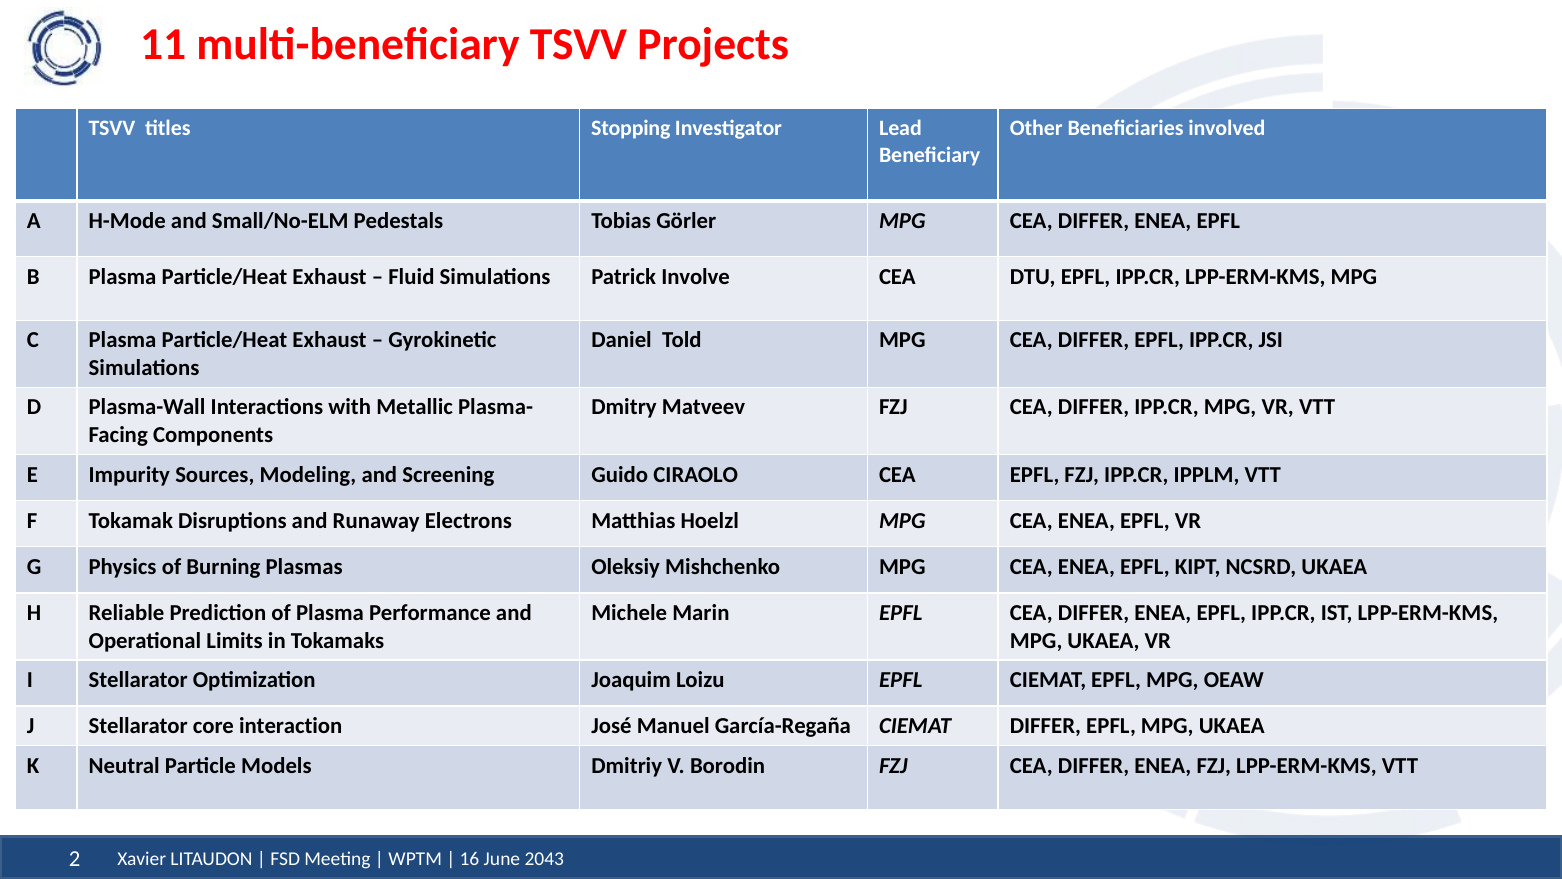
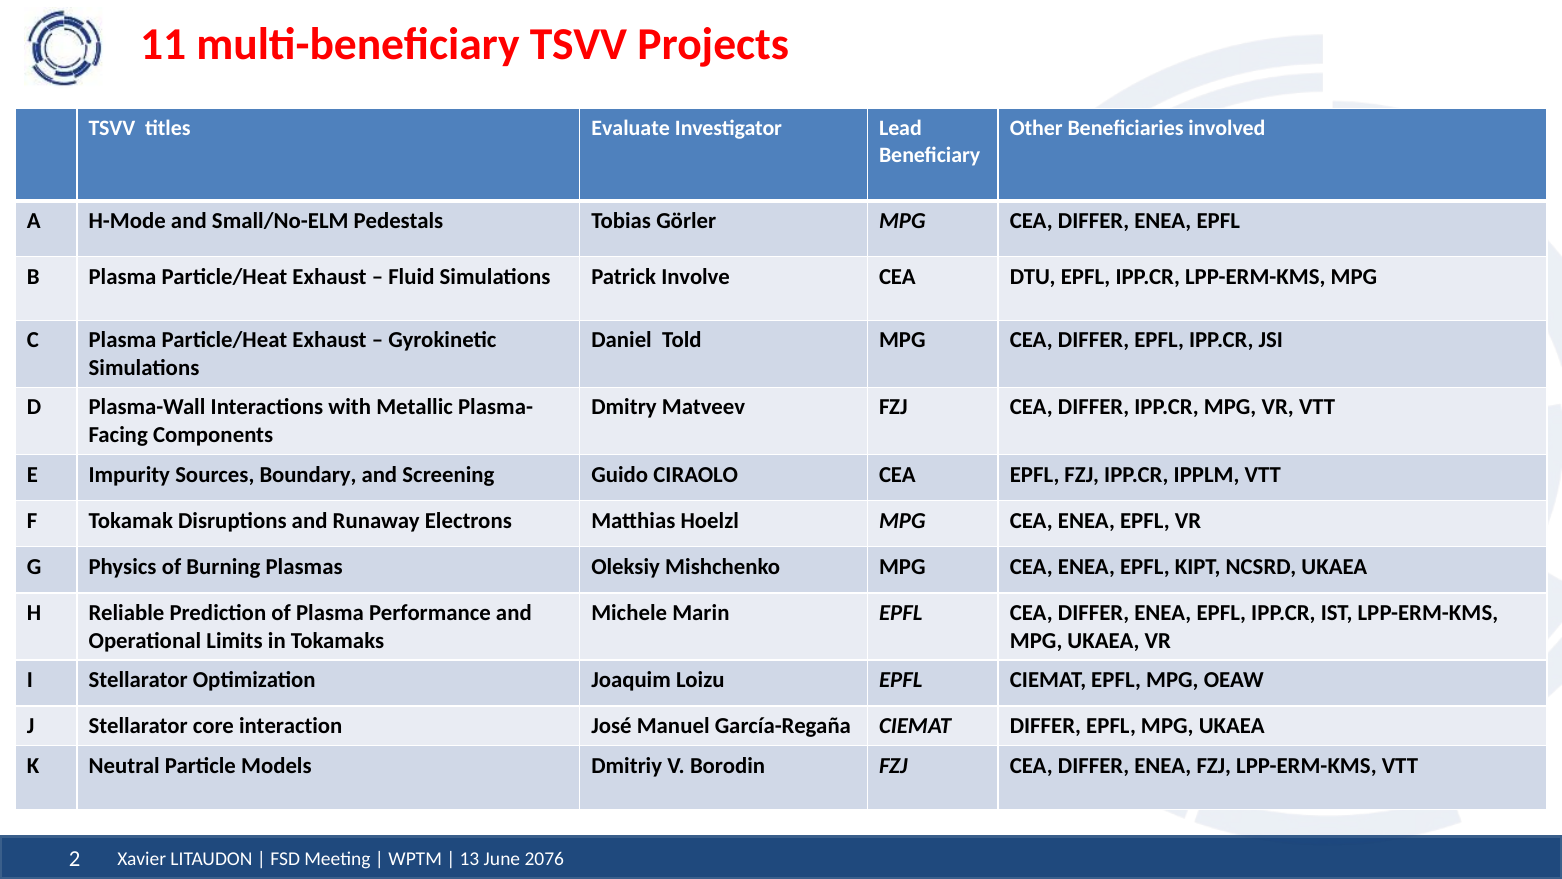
Stopping: Stopping -> Evaluate (631, 128)
Modeling: Modeling -> Boundary (308, 474)
16: 16 -> 13 (469, 859)
2043: 2043 -> 2076 (544, 859)
